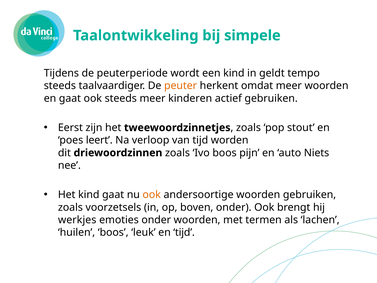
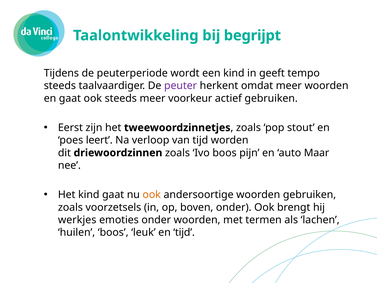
simpele: simpele -> begrijpt (252, 35)
geldt: geldt -> geeft (272, 73)
peuter colour: orange -> purple (181, 86)
kinderen: kinderen -> voorkeur (190, 98)
Niets: Niets -> Maar (317, 153)
